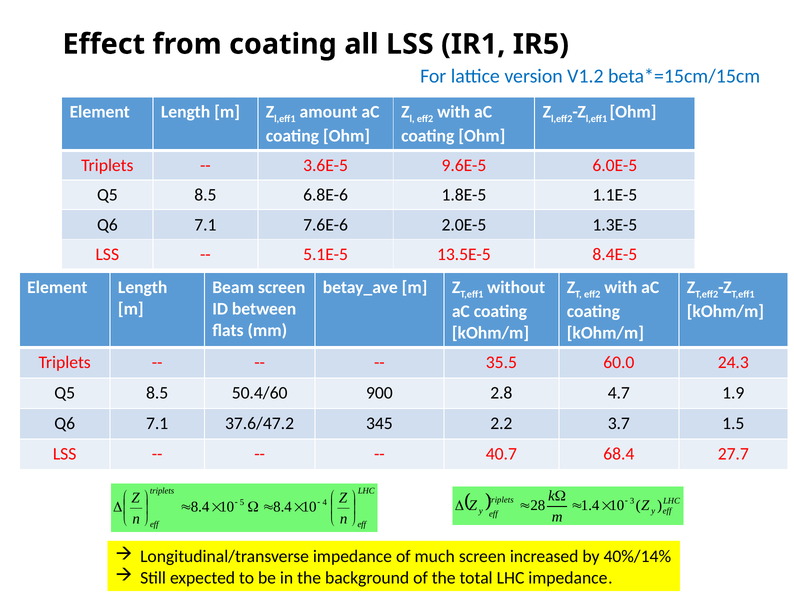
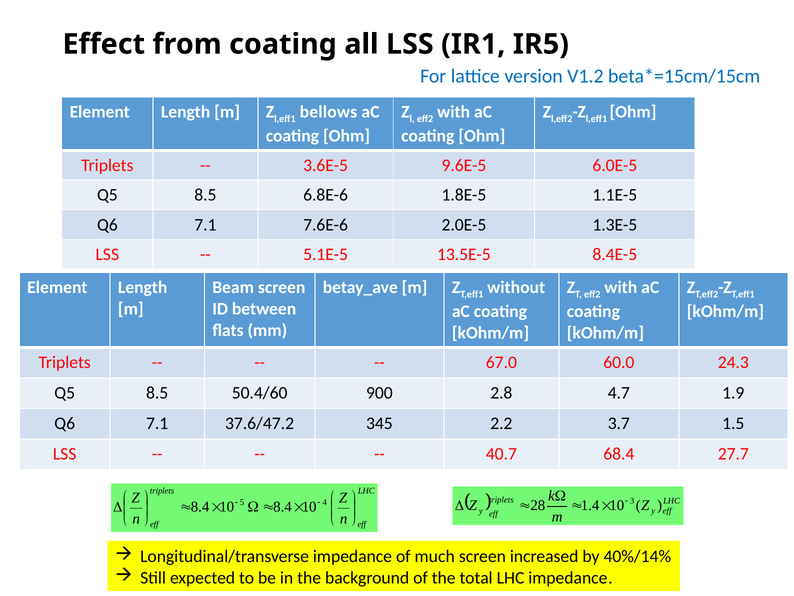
amount: amount -> bellows (328, 112)
35.5: 35.5 -> 67.0 (501, 362)
